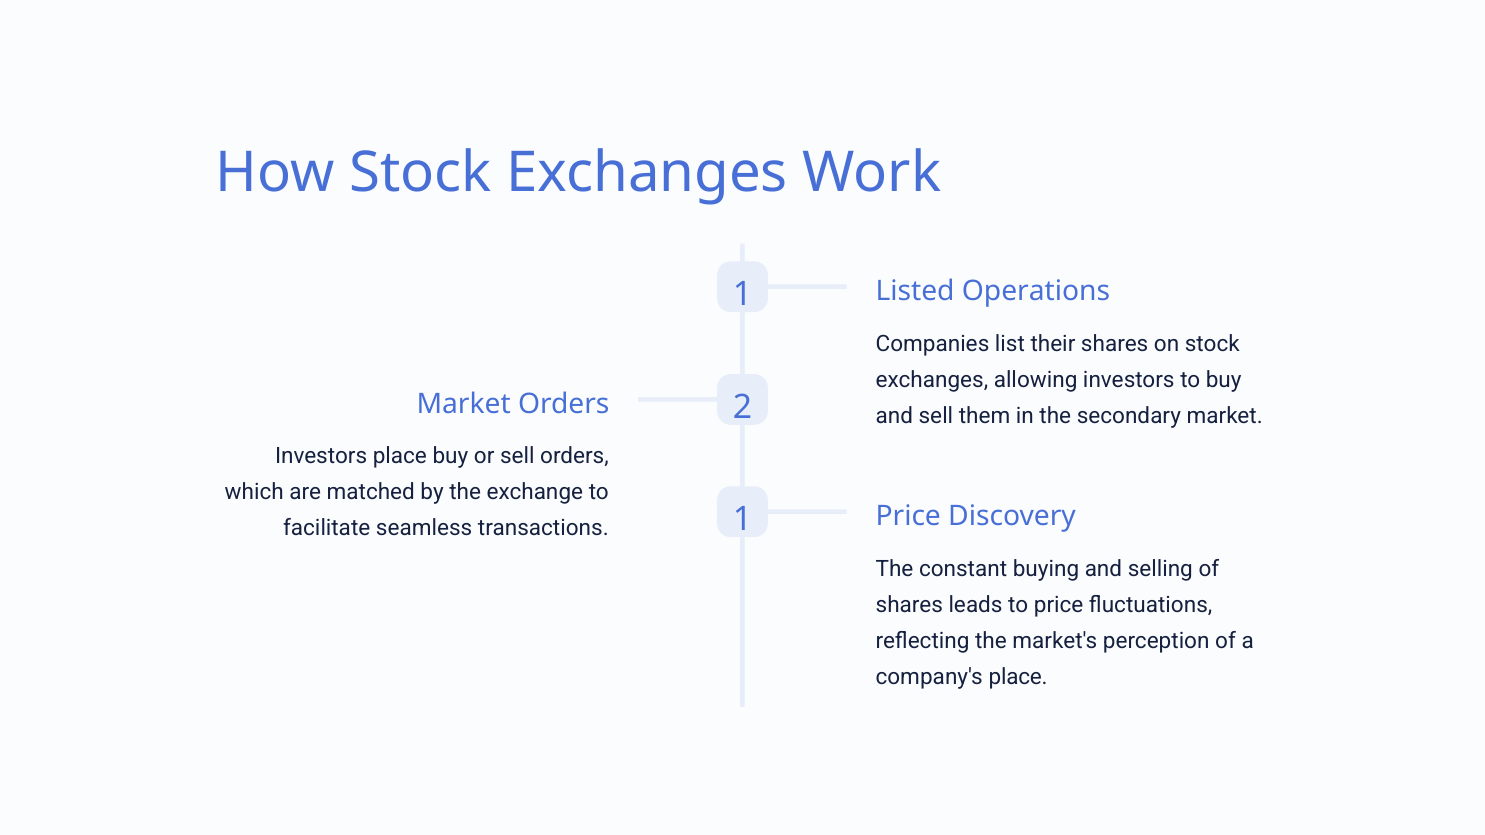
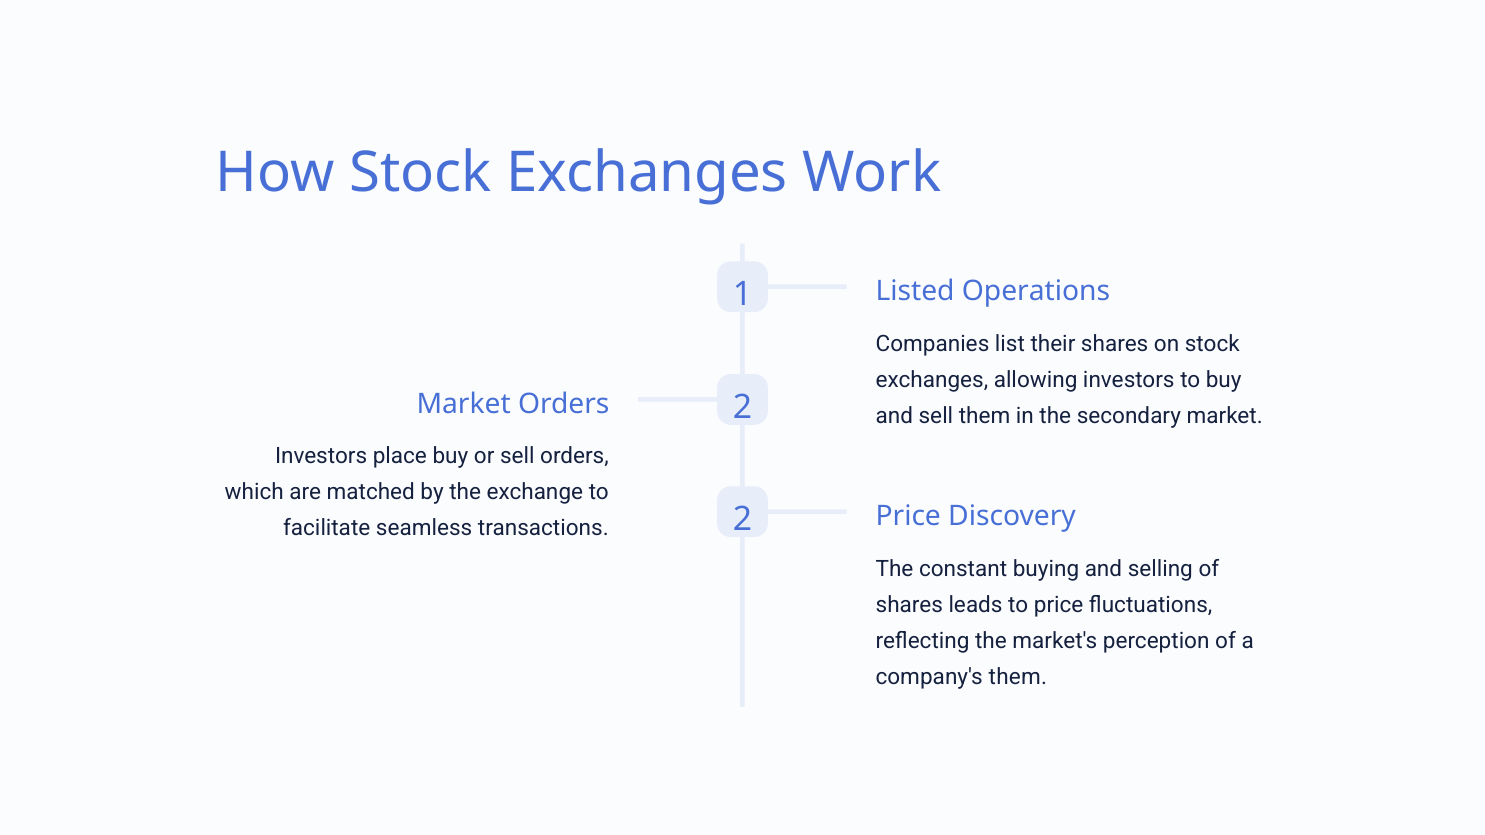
transactions 1: 1 -> 2 (742, 520)
company's place: place -> them (1018, 677)
